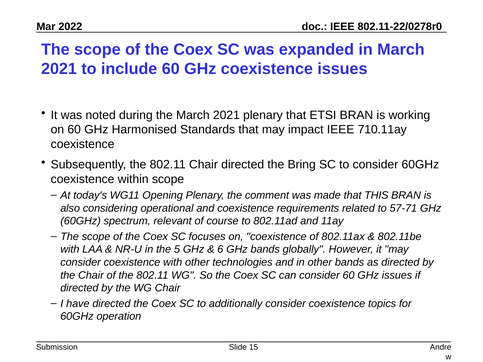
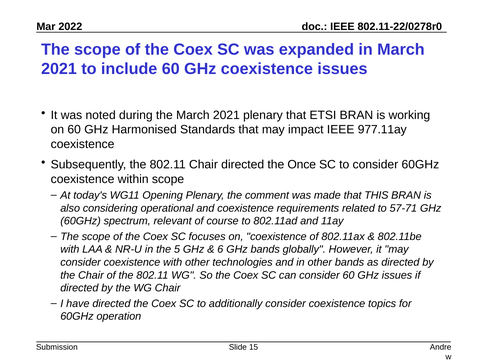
710.11ay: 710.11ay -> 977.11ay (382, 130)
Bring: Bring -> Once (302, 165)
